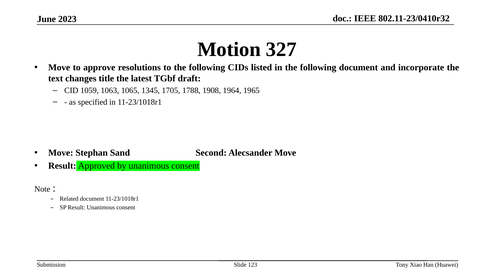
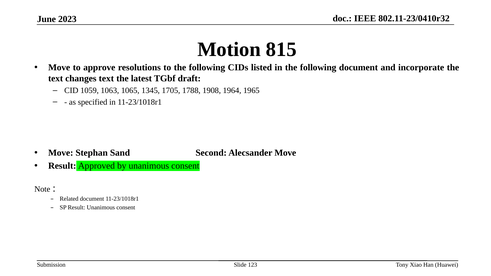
327: 327 -> 815 (281, 49)
changes title: title -> text (106, 79)
